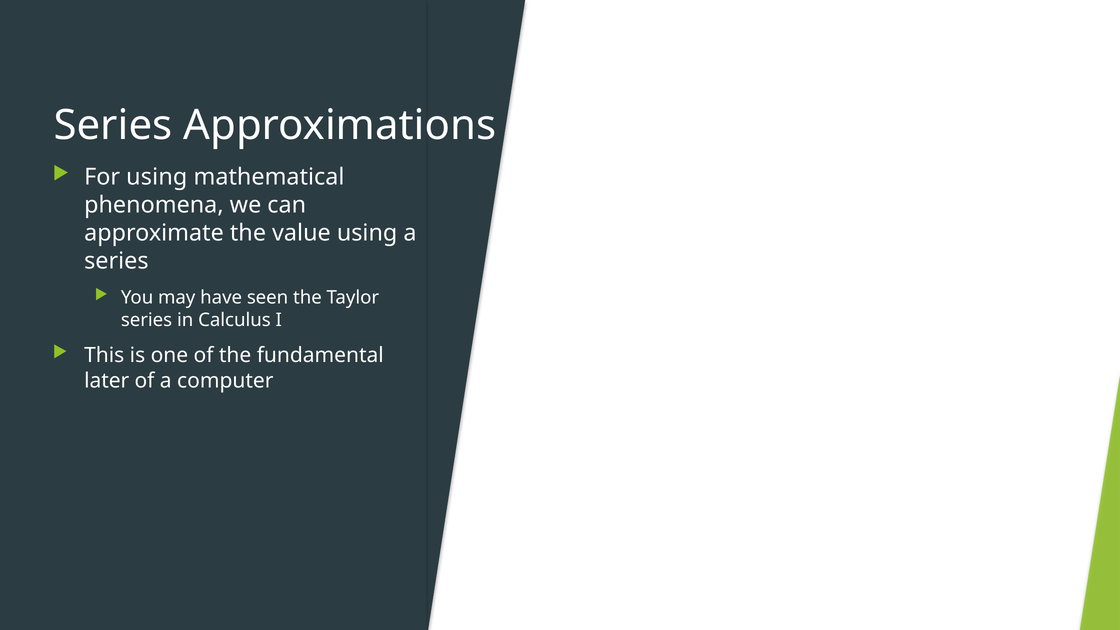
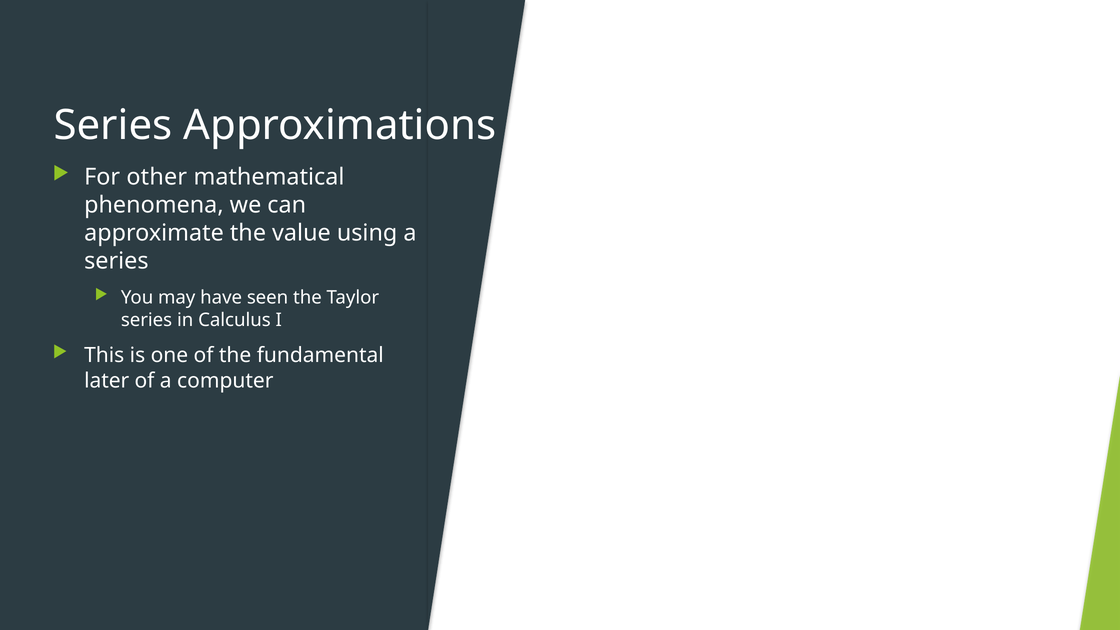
For using: using -> other (157, 177)
